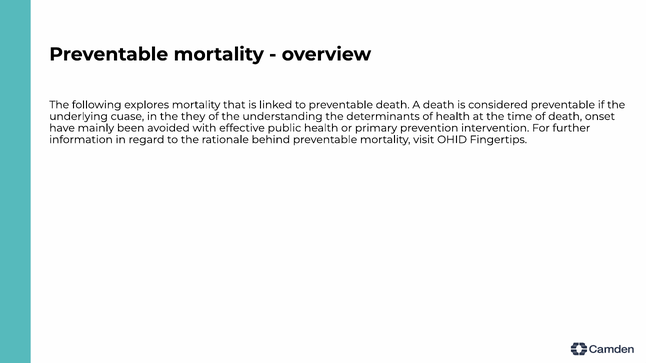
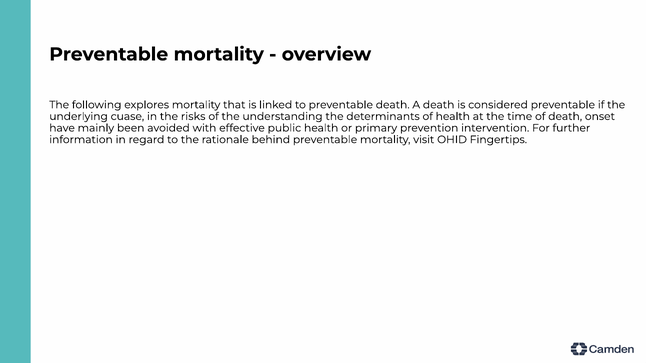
they: they -> risks (193, 117)
